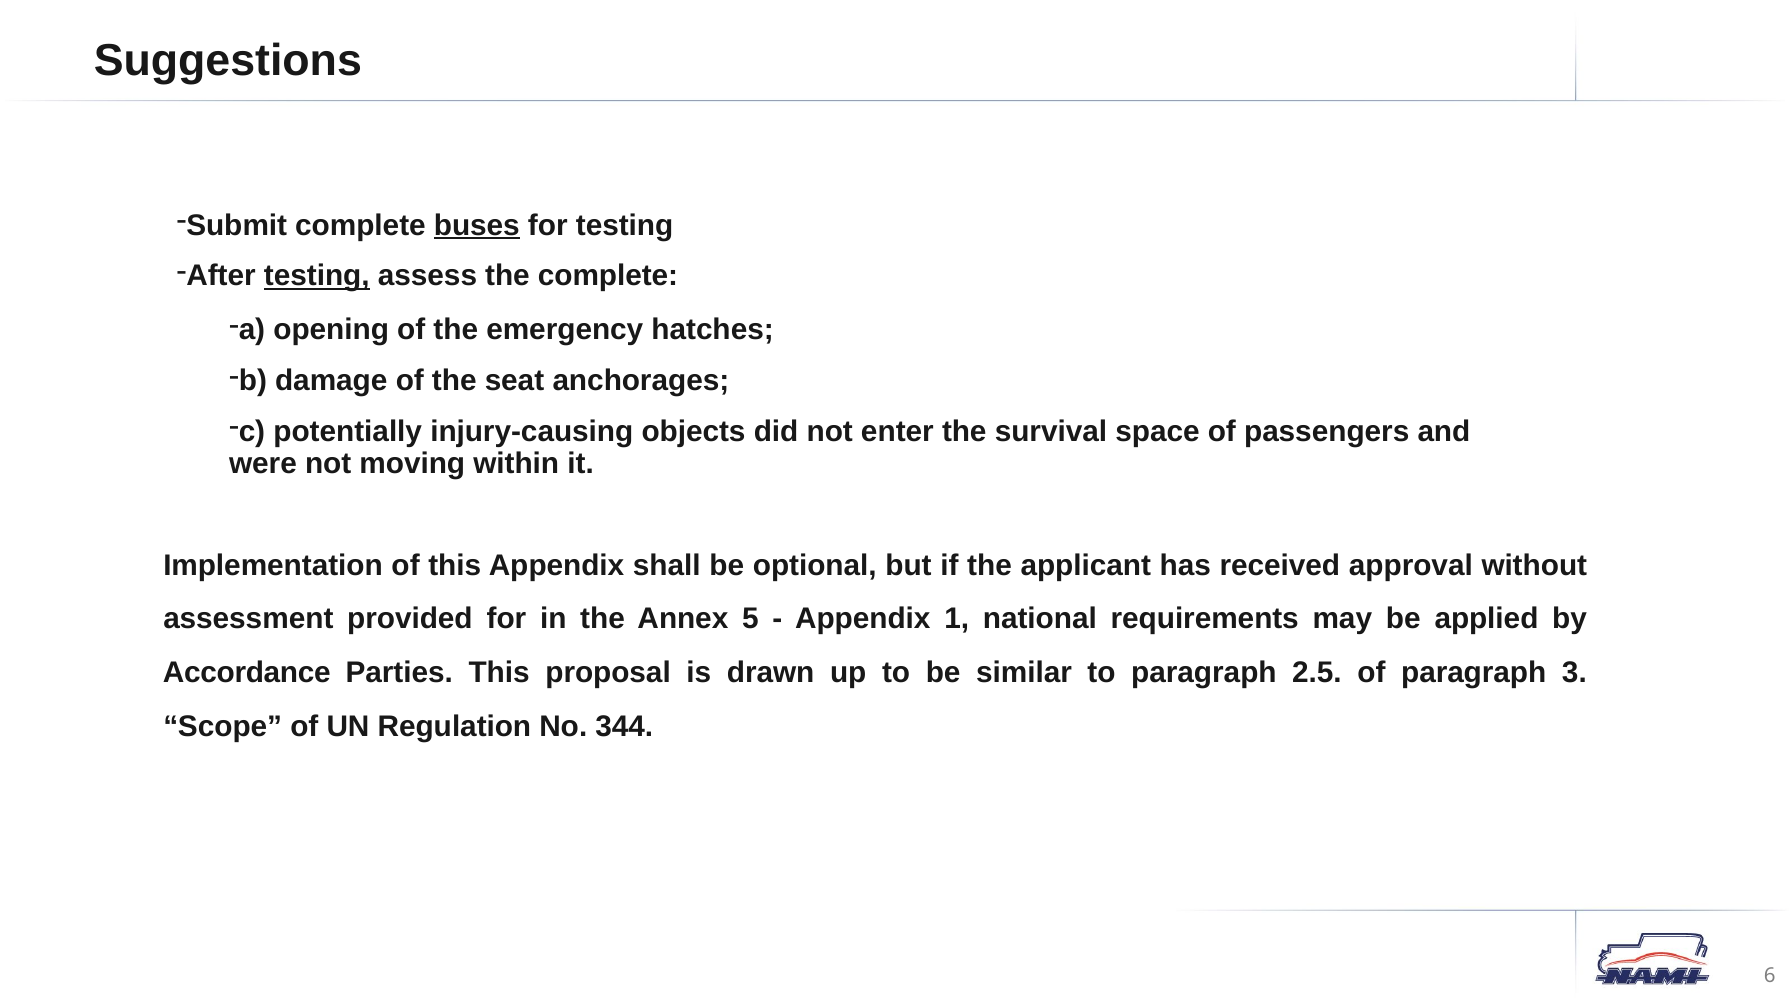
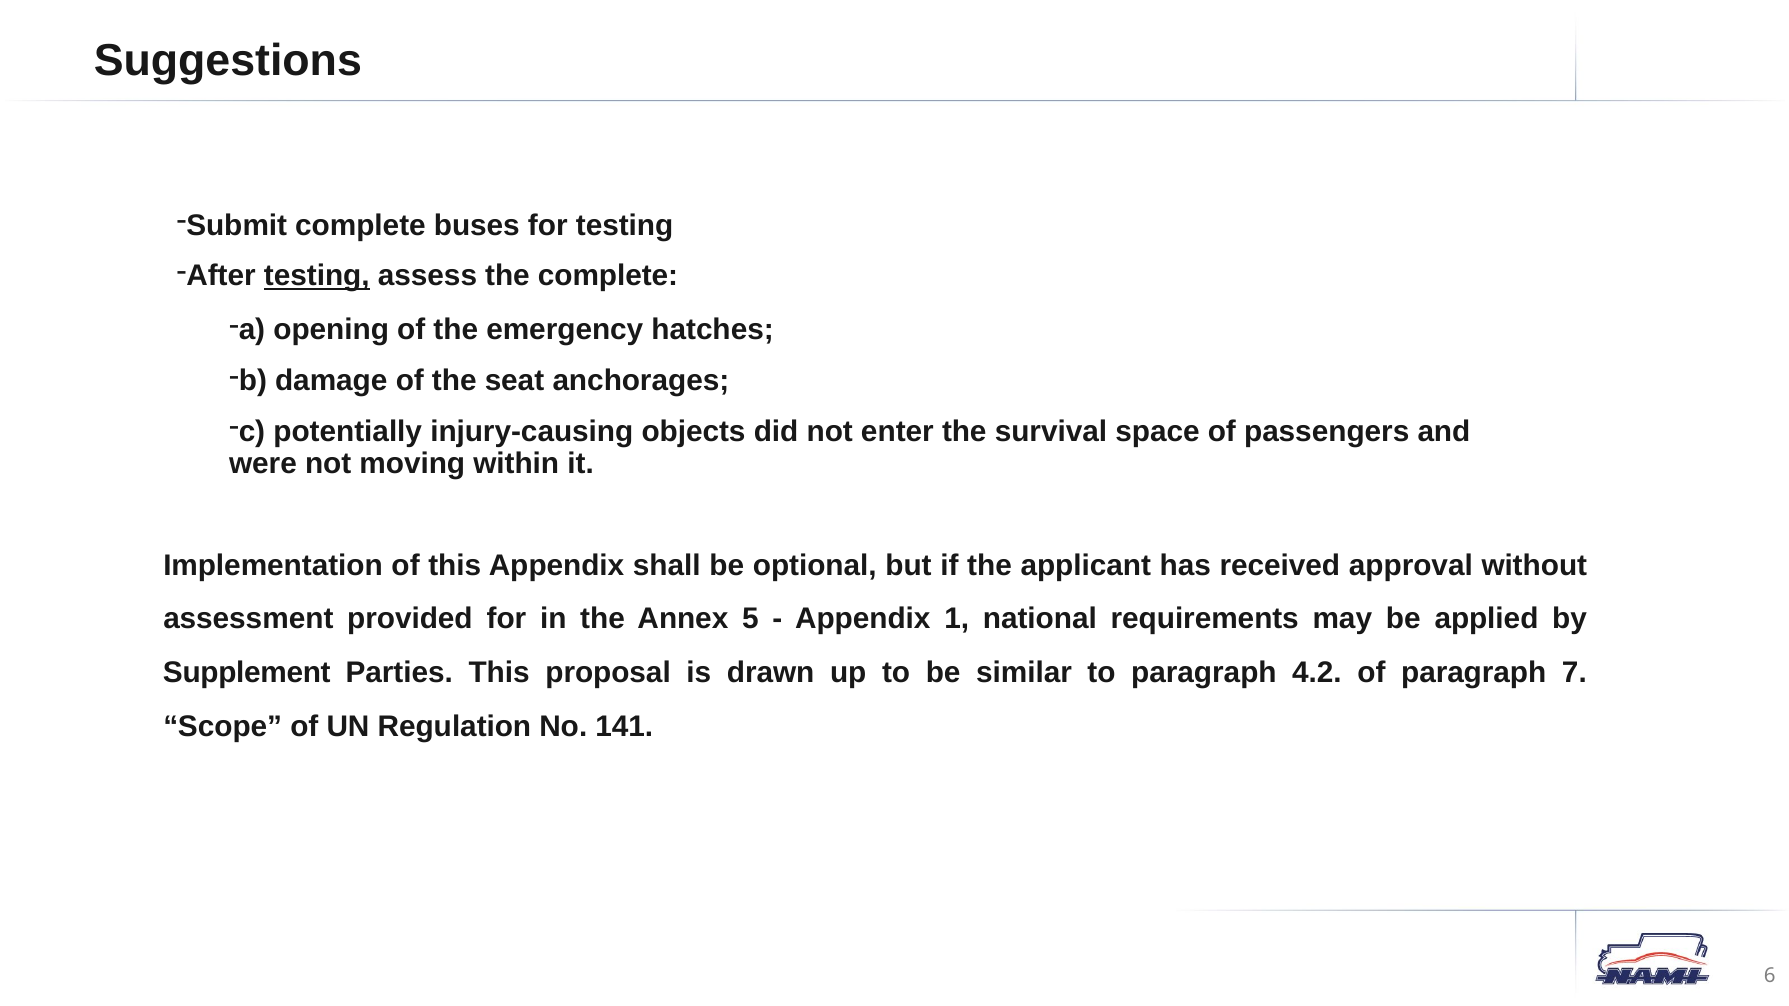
buses underline: present -> none (477, 225)
Accordance: Accordance -> Supplement (247, 673)
2.5: 2.5 -> 4.2 (1317, 673)
3: 3 -> 7 (1574, 673)
344: 344 -> 141 (624, 726)
